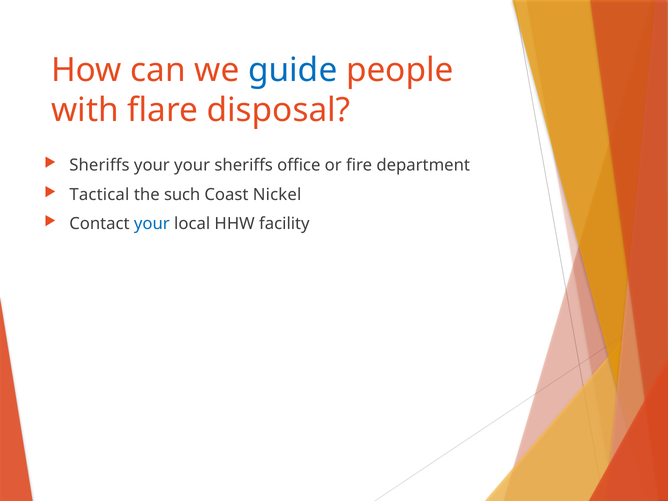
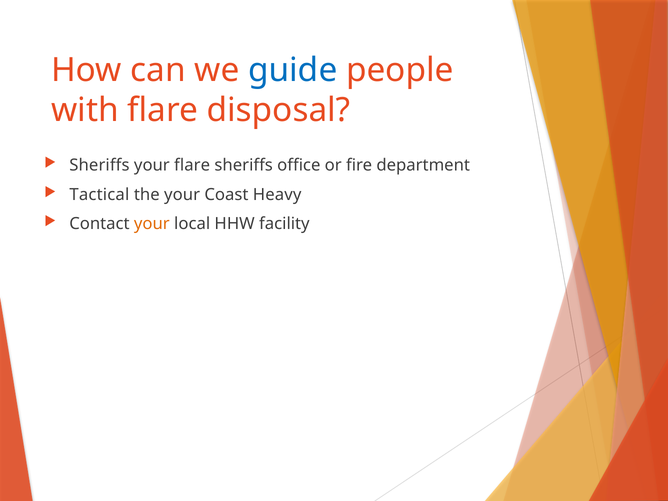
your your: your -> flare (192, 165)
the such: such -> your (182, 195)
Nickel: Nickel -> Heavy (277, 195)
your colour: blue -> orange (152, 224)
